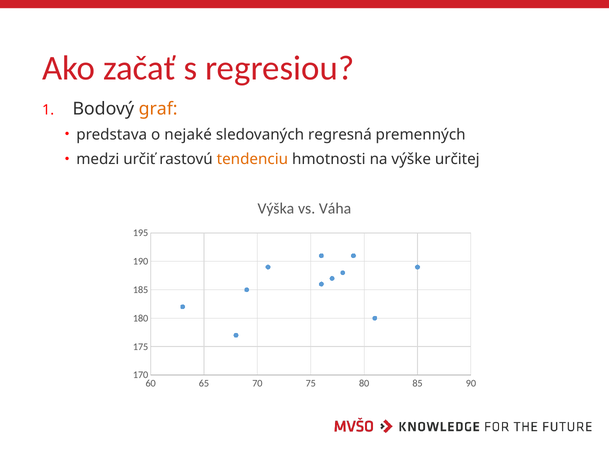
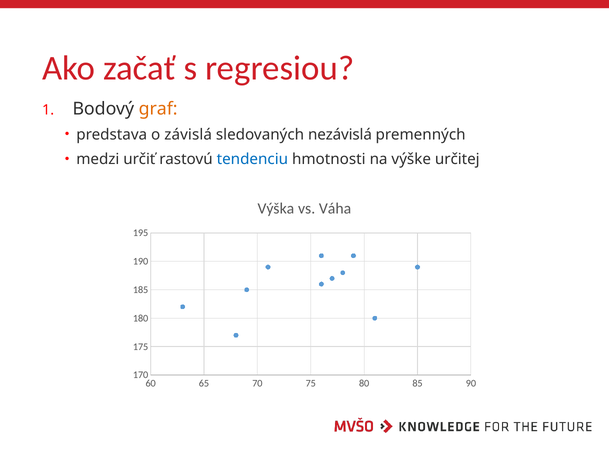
nejaké: nejaké -> závislá (188, 135)
regresná: regresná -> nezávislá (340, 135)
tendenciu colour: orange -> blue (252, 159)
